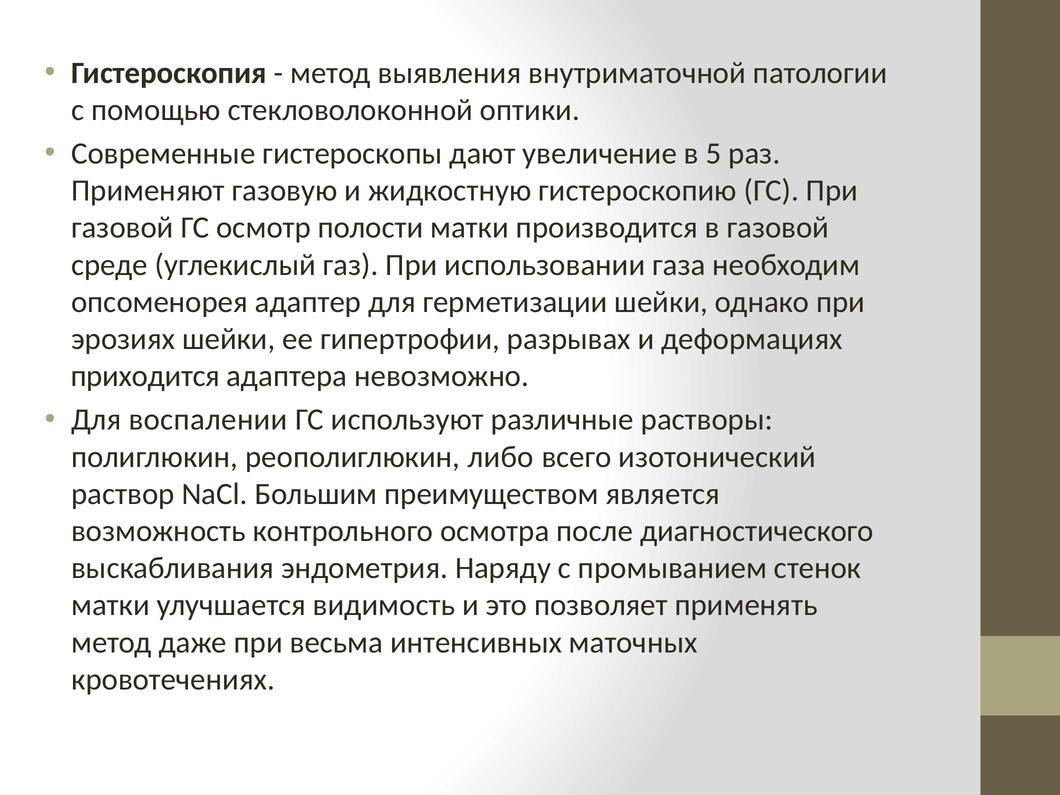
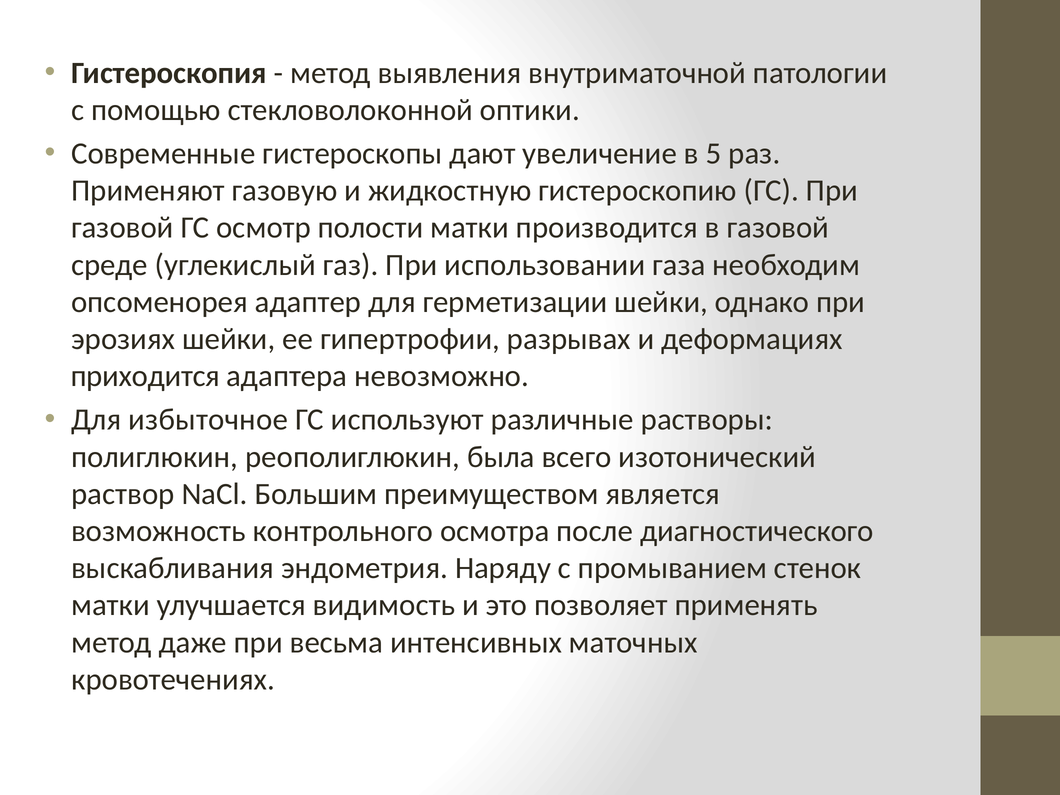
воспалении: воспалении -> избыточное (208, 420)
либо: либо -> была (501, 457)
